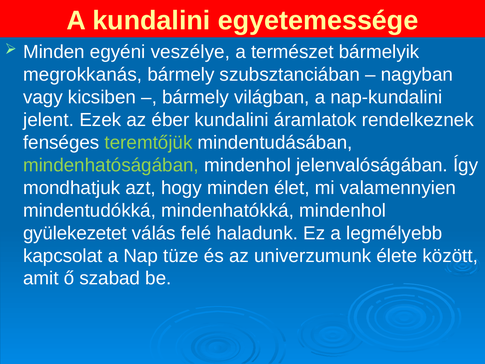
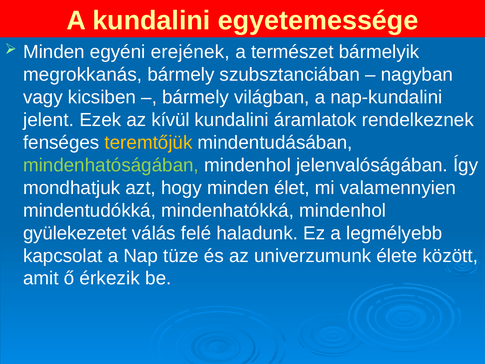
veszélye: veszélye -> erejének (190, 52)
éber: éber -> kívül (171, 120)
teremtőjük colour: light green -> yellow (149, 142)
szabad: szabad -> érkezik (110, 278)
